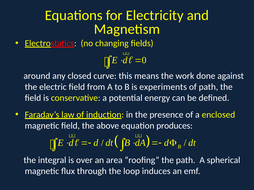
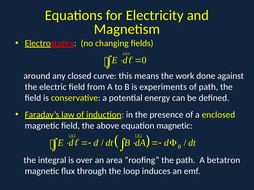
equation produces: produces -> magnetic (174, 126)
spherical: spherical -> betatron (223, 161)
